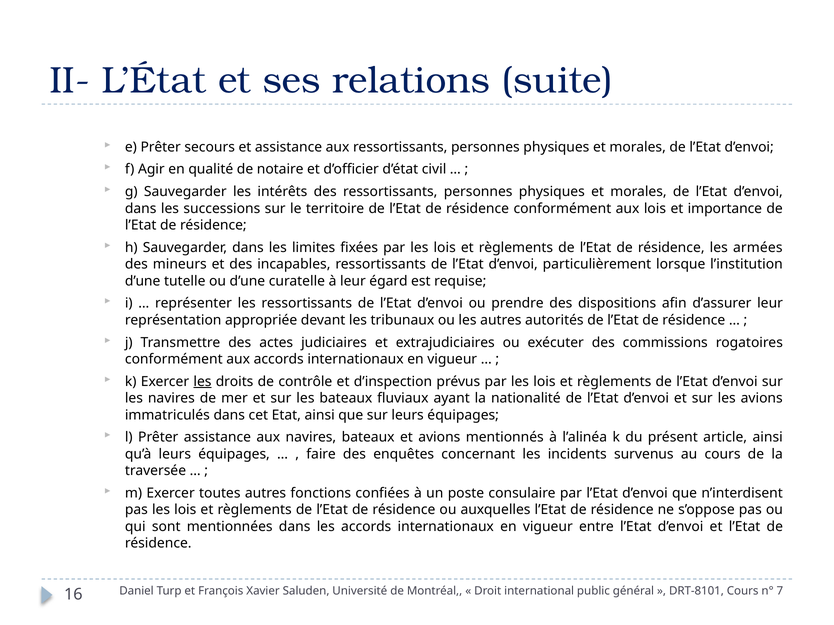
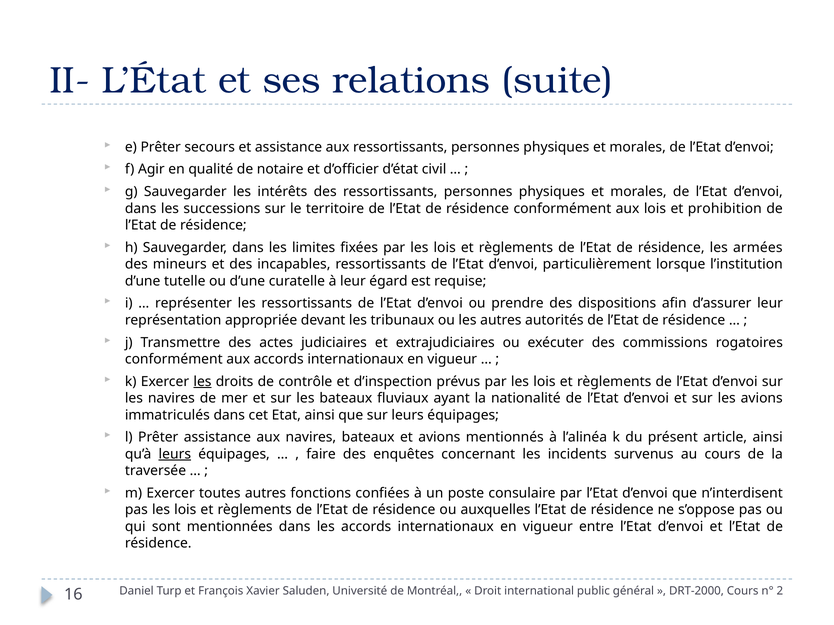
importance: importance -> prohibition (725, 209)
leurs underline: none -> present (175, 454)
DRT-8101: DRT-8101 -> DRT-2000 (696, 592)
7: 7 -> 2 (780, 592)
